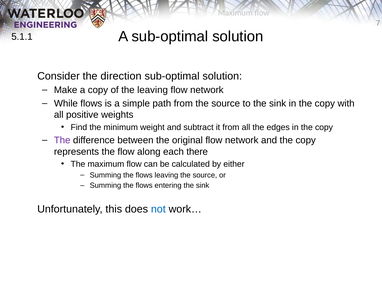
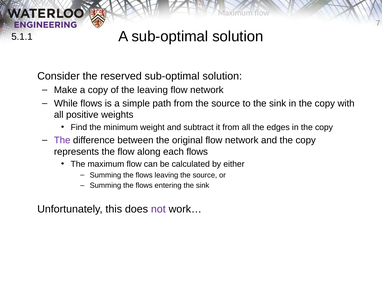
direction: direction -> reserved (121, 76)
each there: there -> flows (197, 151)
not colour: blue -> purple (158, 209)
